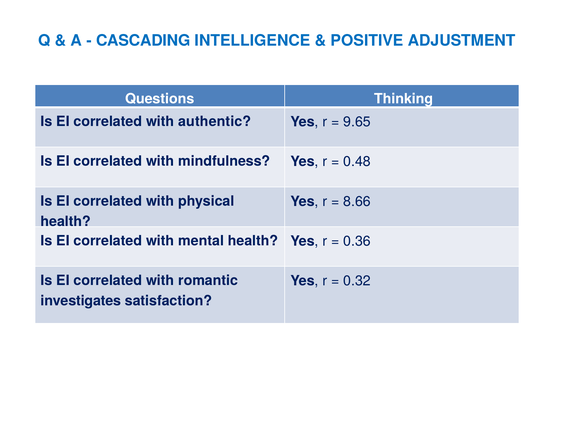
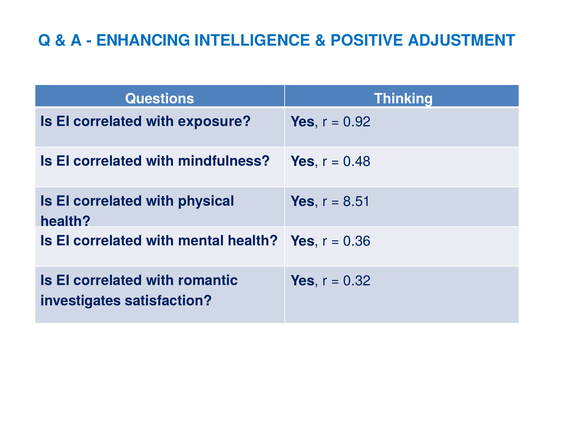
CASCADING: CASCADING -> ENHANCING (143, 41)
authentic: authentic -> exposure (215, 121)
9.65: 9.65 -> 0.92 (357, 122)
8.66: 8.66 -> 8.51 (357, 201)
